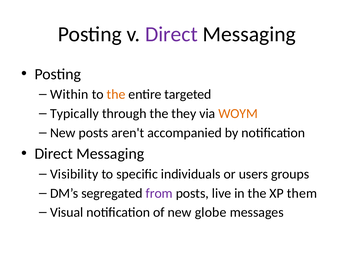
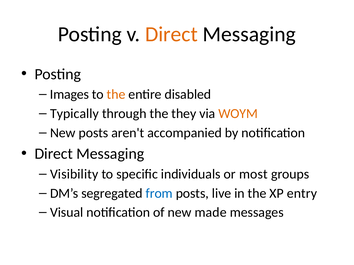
Direct colour: purple -> orange (171, 34)
Within: Within -> Images (69, 95)
targeted: targeted -> disabled (188, 95)
users: users -> most (253, 174)
from colour: purple -> blue (159, 194)
them: them -> entry (302, 194)
globe: globe -> made (211, 213)
